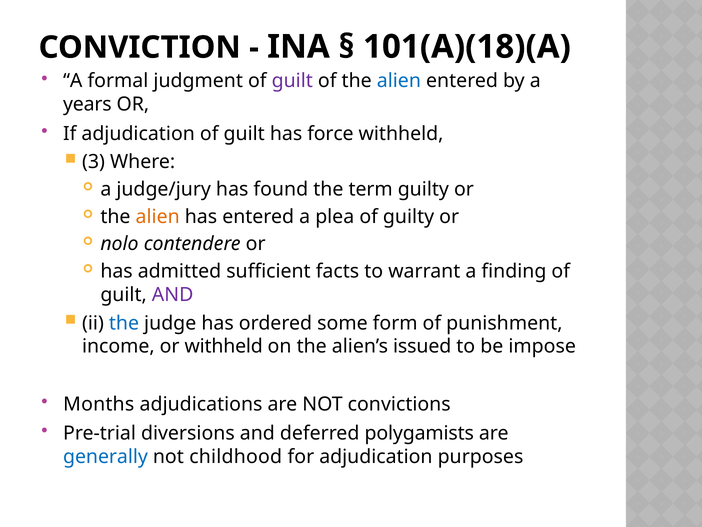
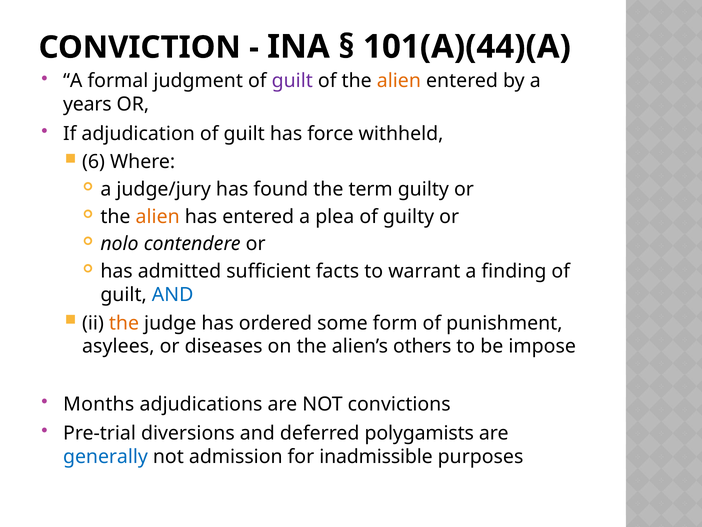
101(A)(18)(A: 101(A)(18)(A -> 101(A)(44)(A (467, 47)
alien colour: blue -> orange (399, 81)
3: 3 -> 6 (94, 162)
AND colour: purple -> blue (173, 295)
the colour: blue -> orange (124, 323)
income: income -> asylees (118, 346)
or withheld: withheld -> diseases (224, 346)
issued: issued -> others (422, 346)
childhood: childhood -> admission (236, 456)
for adjudication: adjudication -> inadmissible (376, 456)
